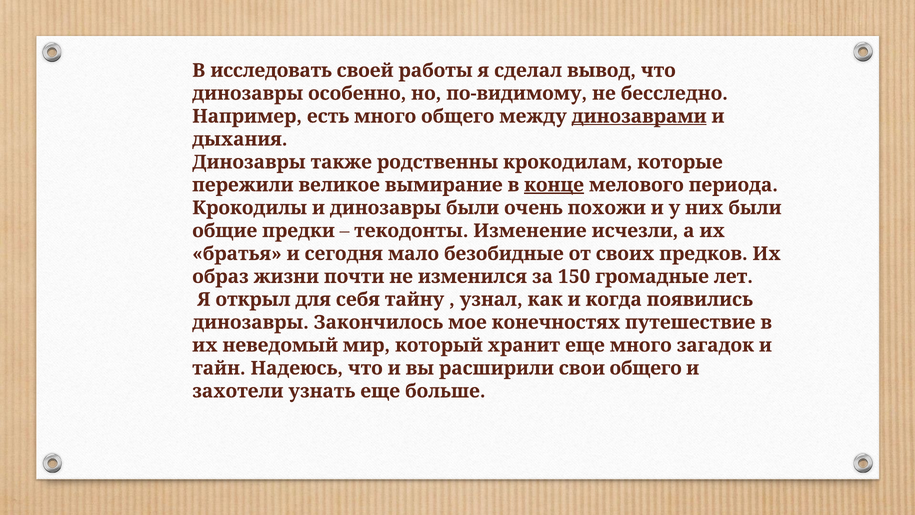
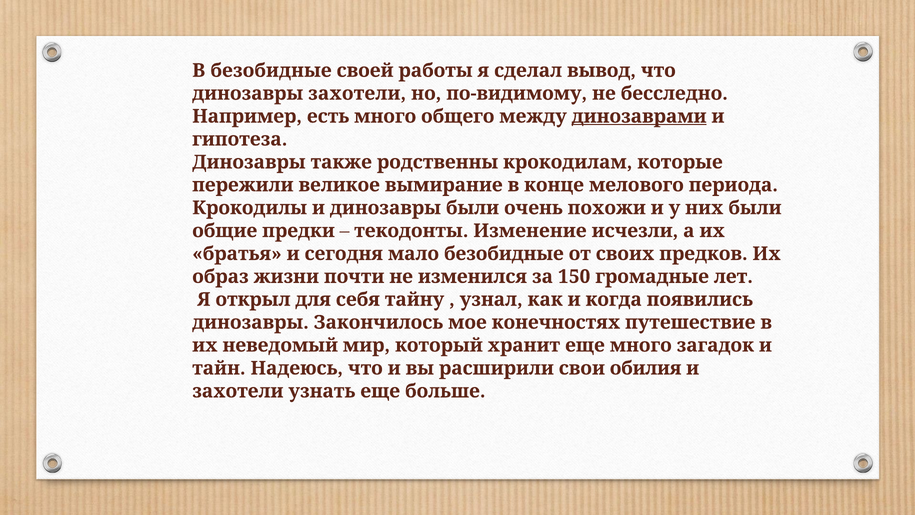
В исследовать: исследовать -> безобидные (271, 70)
динозавры особенно: особенно -> захотели (357, 93)
дыхания: дыхания -> гипотеза (240, 139)
конце underline: present -> none (554, 185)
свои общего: общего -> обилия (646, 368)
